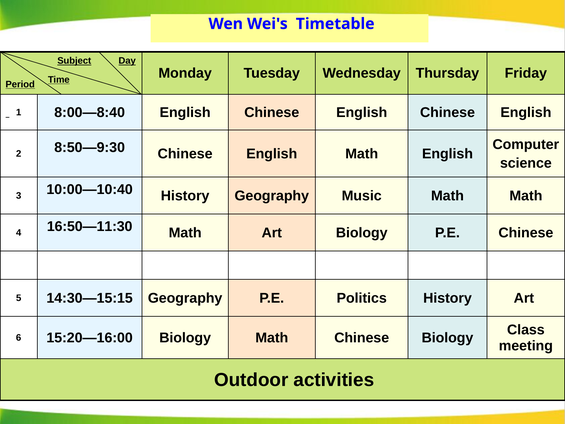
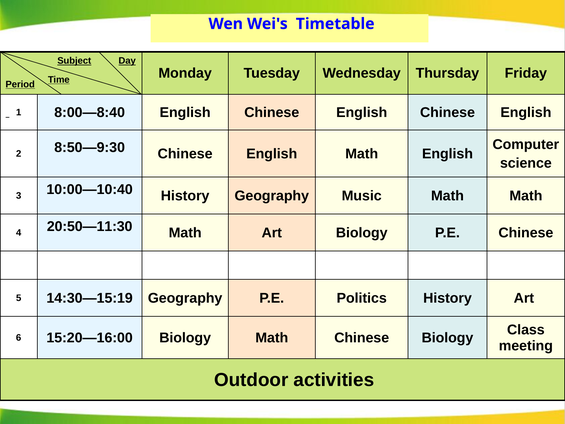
16:50—11:30: 16:50—11:30 -> 20:50—11:30 (90, 226)
14:30—15:15: 14:30—15:15 -> 14:30—15:19 (90, 298)
